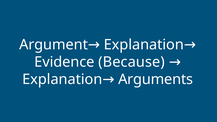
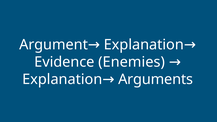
Because: Because -> Enemies (132, 62)
